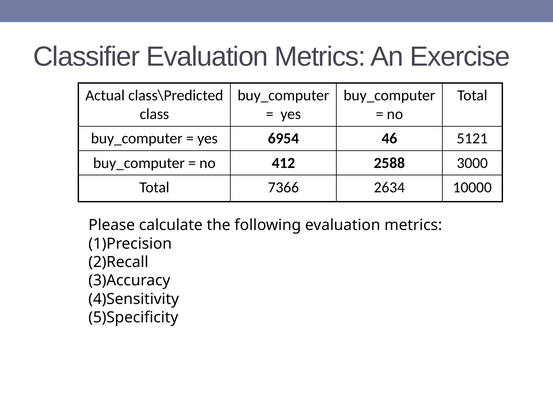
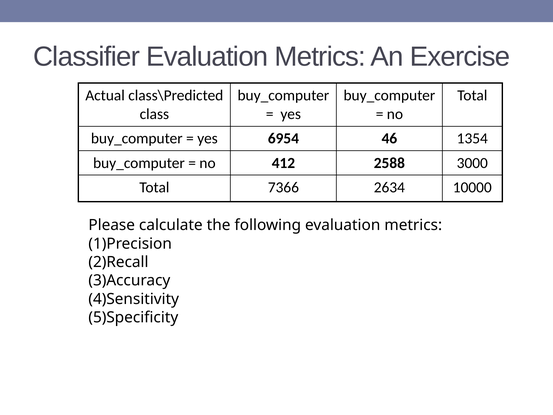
5121: 5121 -> 1354 (472, 138)
